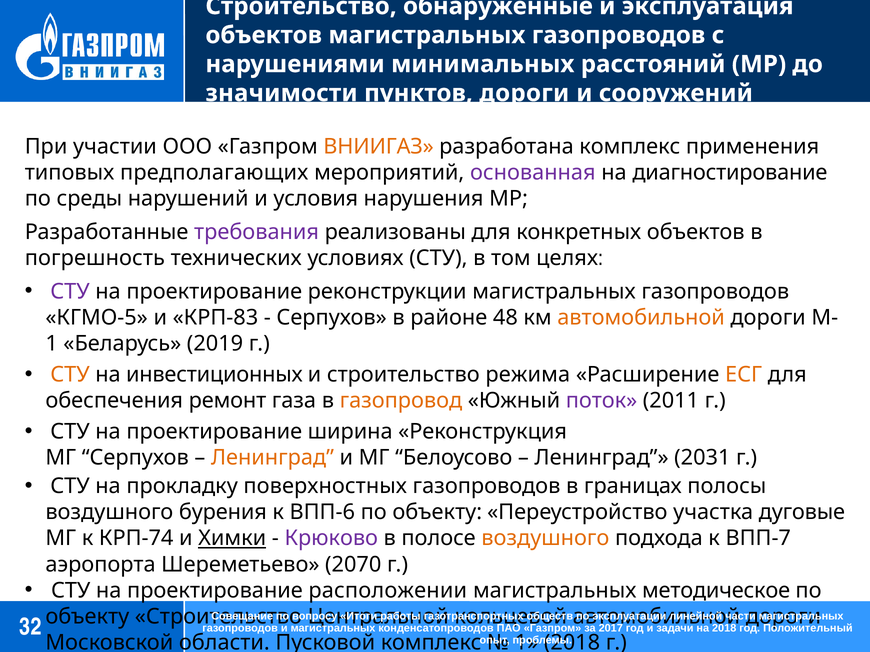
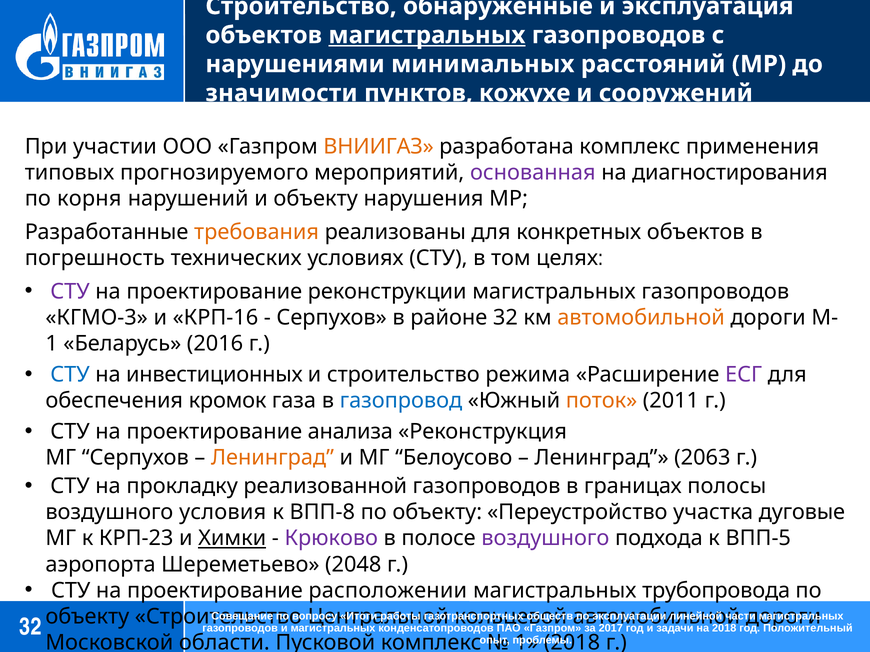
магистральных underline: none -> present (427, 35)
пунктов дороги: дороги -> кожухе (525, 93)
предполагающих: предполагающих -> прогнозируемого (214, 173)
диагностирование: диагностирование -> диагностирования (730, 173)
среды: среды -> корня (89, 199)
и условия: условия -> объекту (316, 199)
требования colour: purple -> orange (257, 232)
КГМО-5: КГМО-5 -> КГМО-3 (97, 318)
КРП-83: КРП-83 -> КРП-16 (215, 318)
районе 48: 48 -> 32 (505, 318)
2019: 2019 -> 2016 (215, 344)
СТУ colour: orange -> blue (70, 375)
ЕСГ colour: orange -> purple (744, 375)
ремонт: ремонт -> кромок (228, 401)
газопровод colour: orange -> blue (401, 401)
поток colour: purple -> orange (602, 401)
ширина: ширина -> анализа (350, 432)
2031: 2031 -> 2063 (702, 458)
поверхностных: поверхностных -> реализованной (325, 487)
бурения: бурения -> условия (223, 513)
ВПП-6: ВПП-6 -> ВПП-8 (322, 513)
КРП-74: КРП-74 -> КРП-23 (136, 539)
воздушного colour: orange -> purple (545, 539)
ВПП-7: ВПП-7 -> ВПП-5 (758, 539)
2070: 2070 -> 2048 (353, 565)
методическое: методическое -> трубопровода (716, 591)
